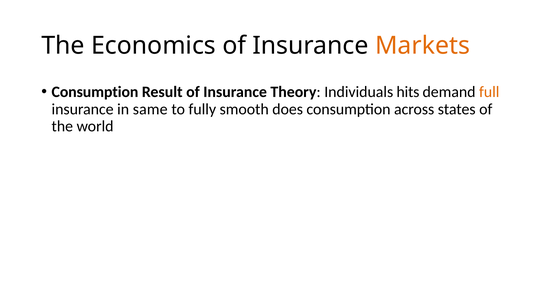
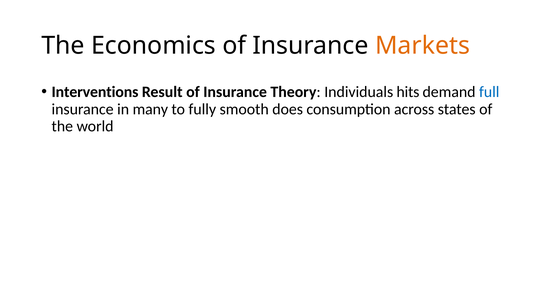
Consumption: Consumption -> Interventions (95, 92)
full colour: orange -> blue (489, 92)
same: same -> many (150, 109)
